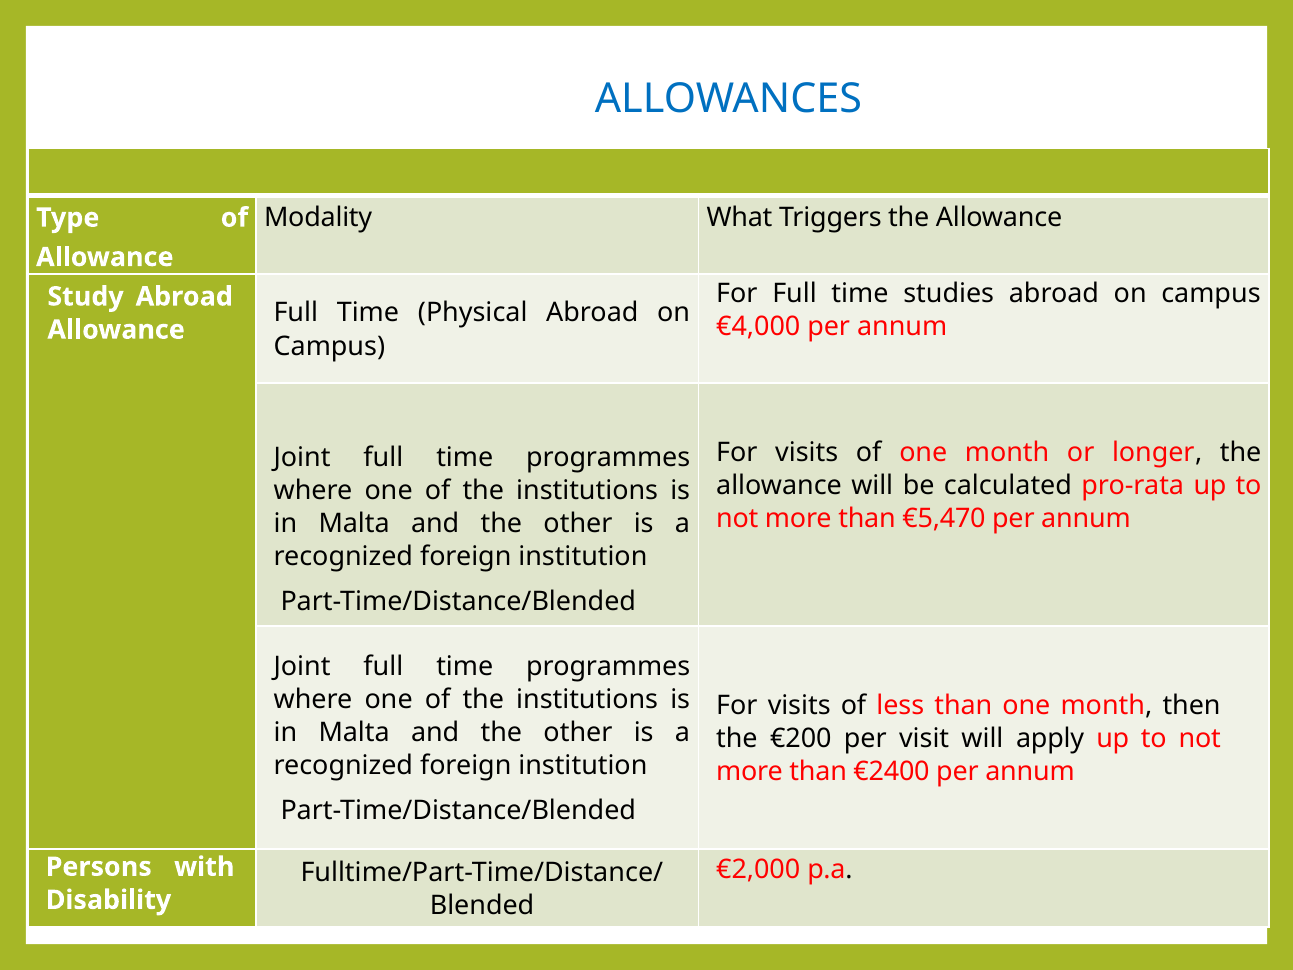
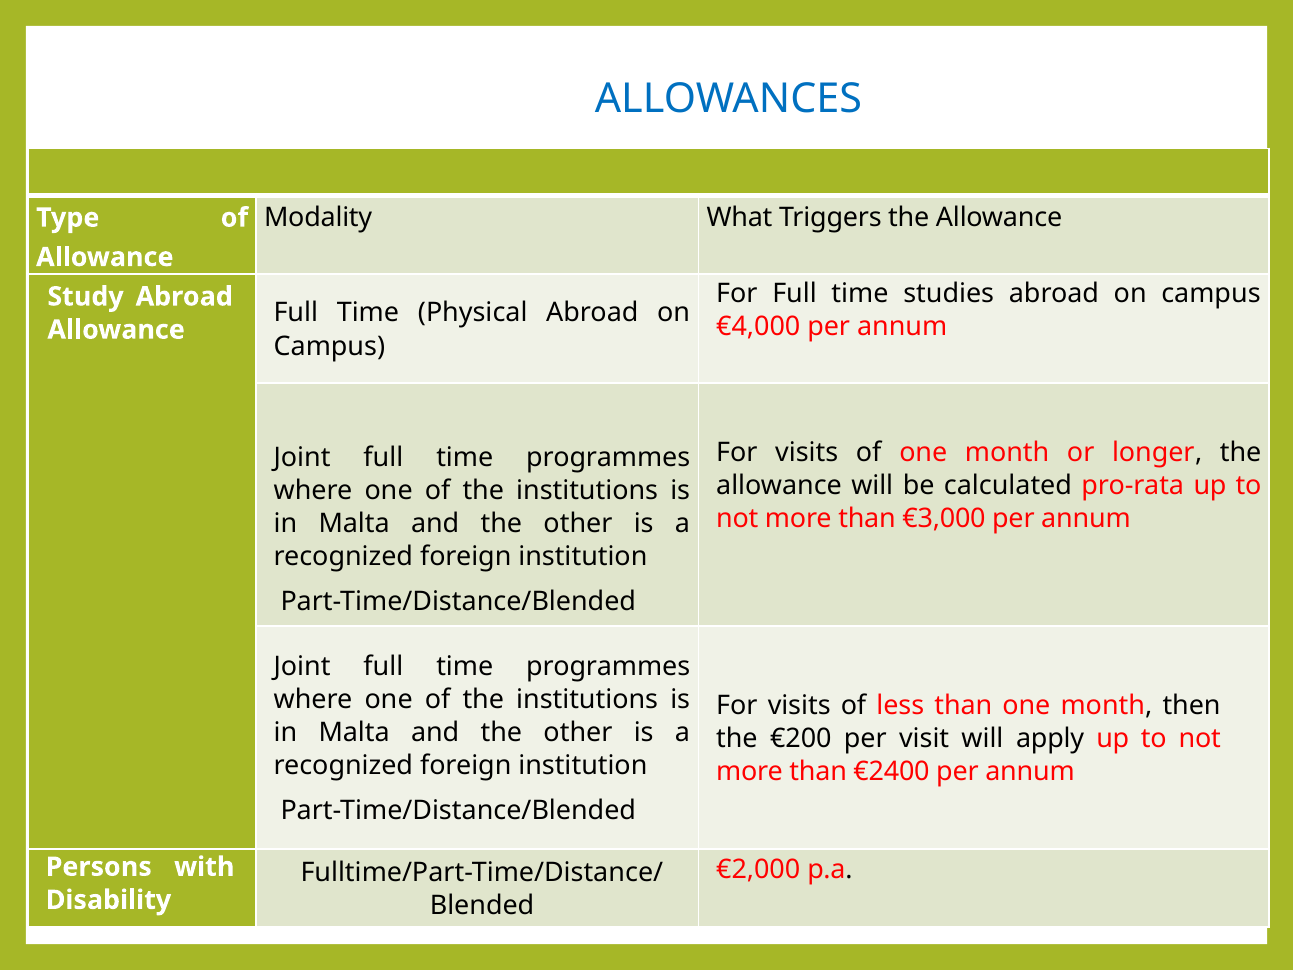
€5,470: €5,470 -> €3,000 (944, 519)
